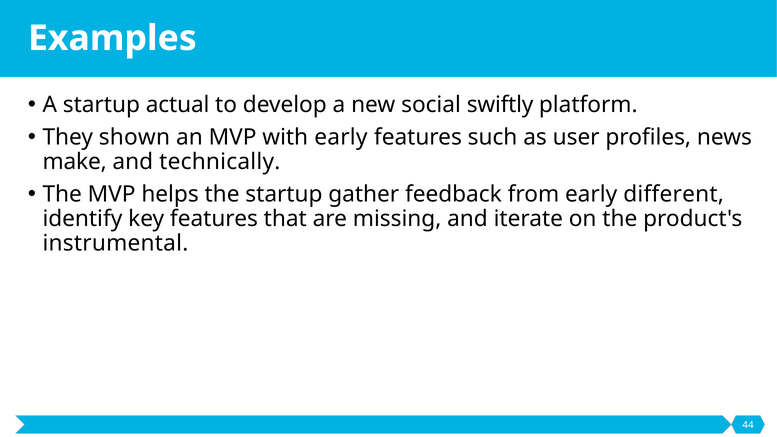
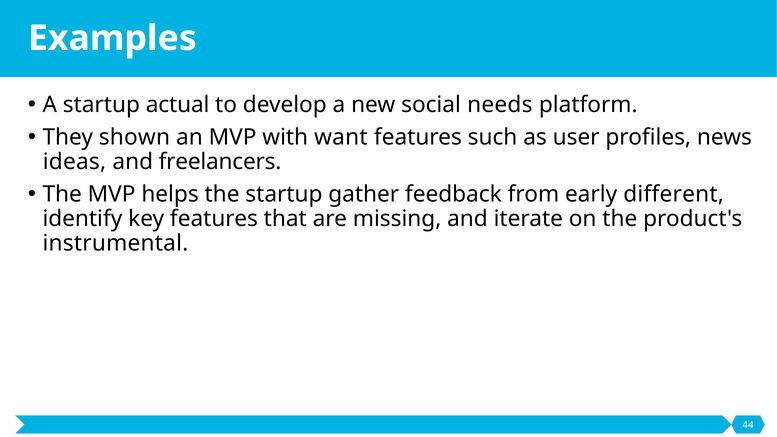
swiftly: swiftly -> needs (500, 105)
with early: early -> want (341, 137)
make: make -> ideas (74, 162)
technically: technically -> freelancers (220, 162)
